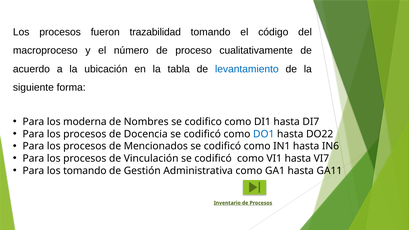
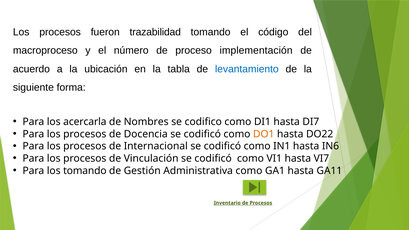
cualitativamente: cualitativamente -> implementación (256, 51)
moderna: moderna -> acercarla (85, 122)
DO1 colour: blue -> orange (264, 134)
Mencionados: Mencionados -> Internacional (156, 146)
